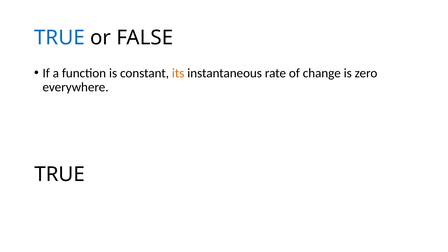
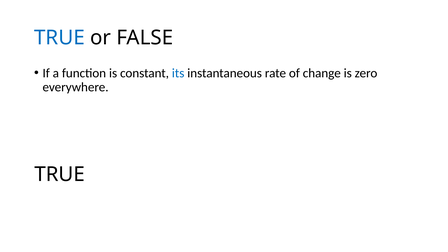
its colour: orange -> blue (178, 73)
